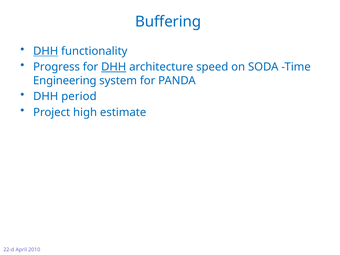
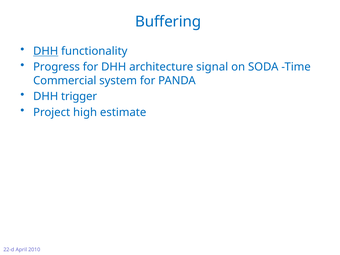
DHH underline: present -> none (114, 67)
speed: speed -> signal (212, 67)
Engineering: Engineering -> Commercial (65, 81)
period: period -> trigger (79, 96)
